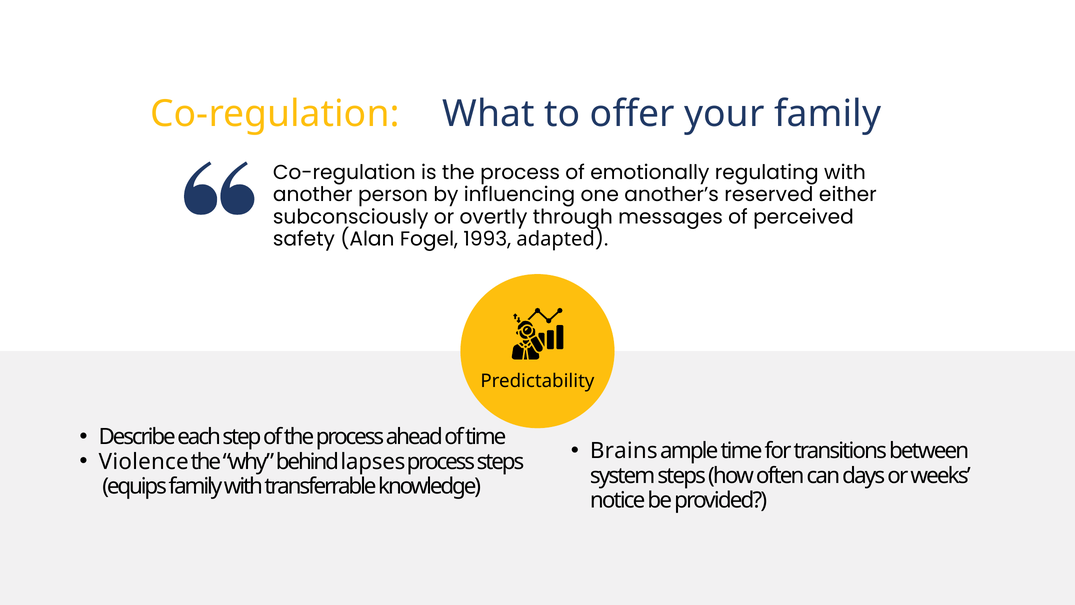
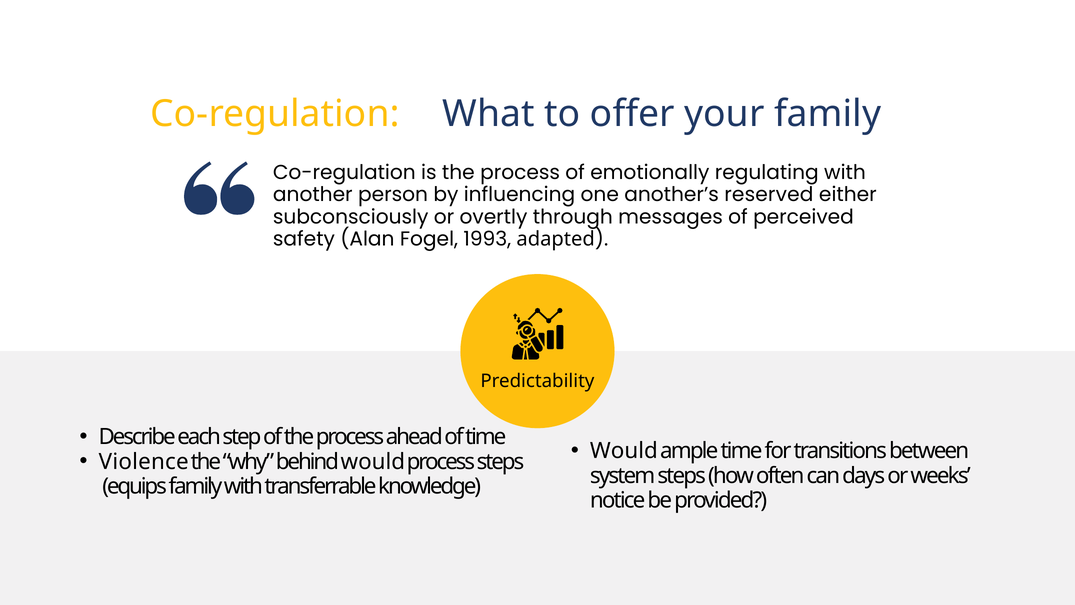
Brains: Brains -> Would (624, 451)
behind lapses: lapses -> would (373, 461)
